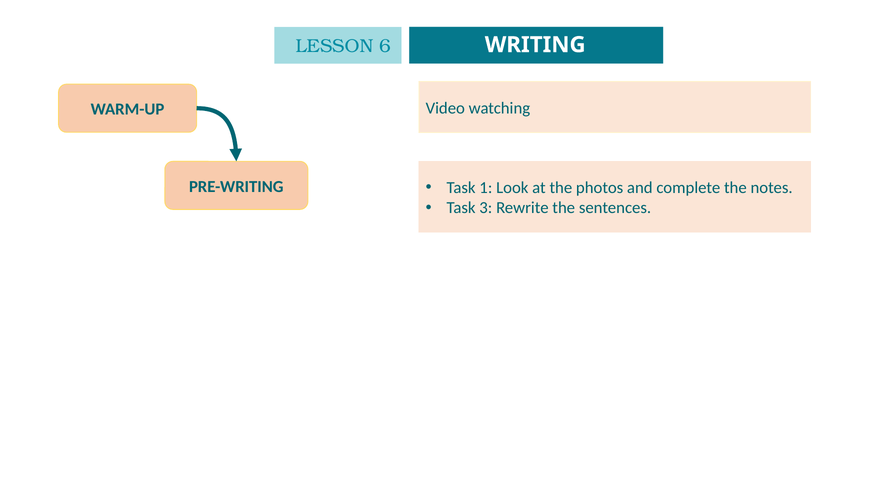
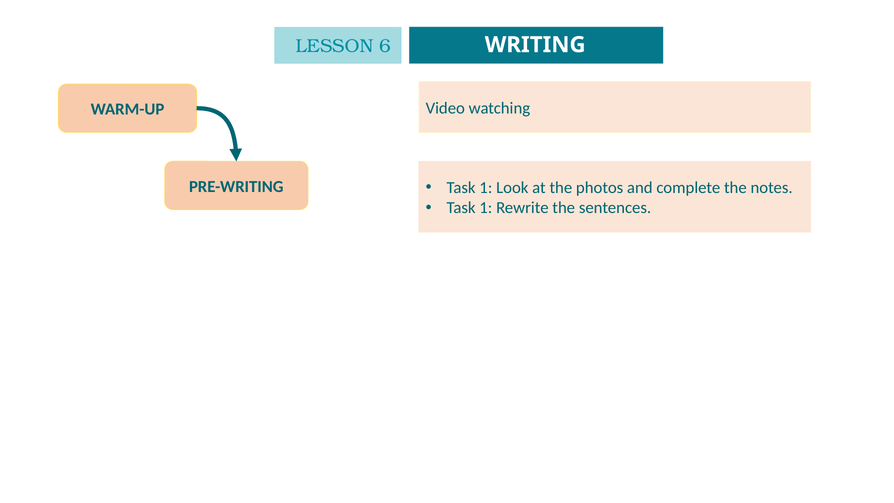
3: 3 -> 1 (486, 208)
